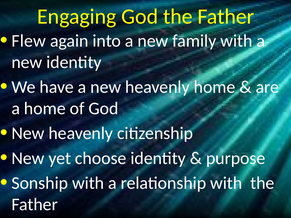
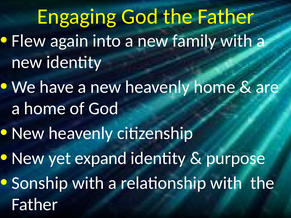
choose: choose -> expand (101, 158)
